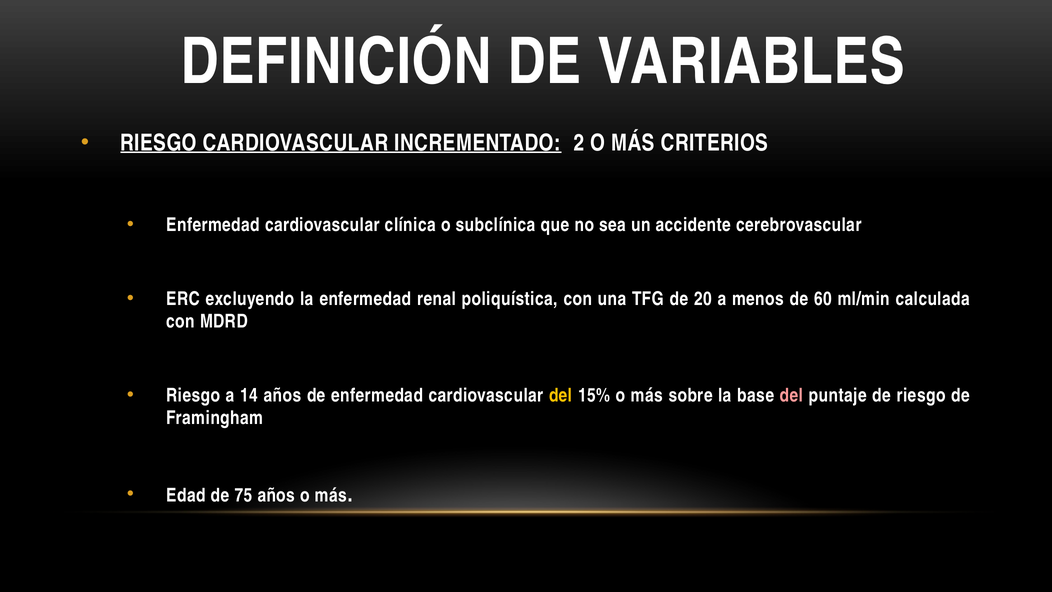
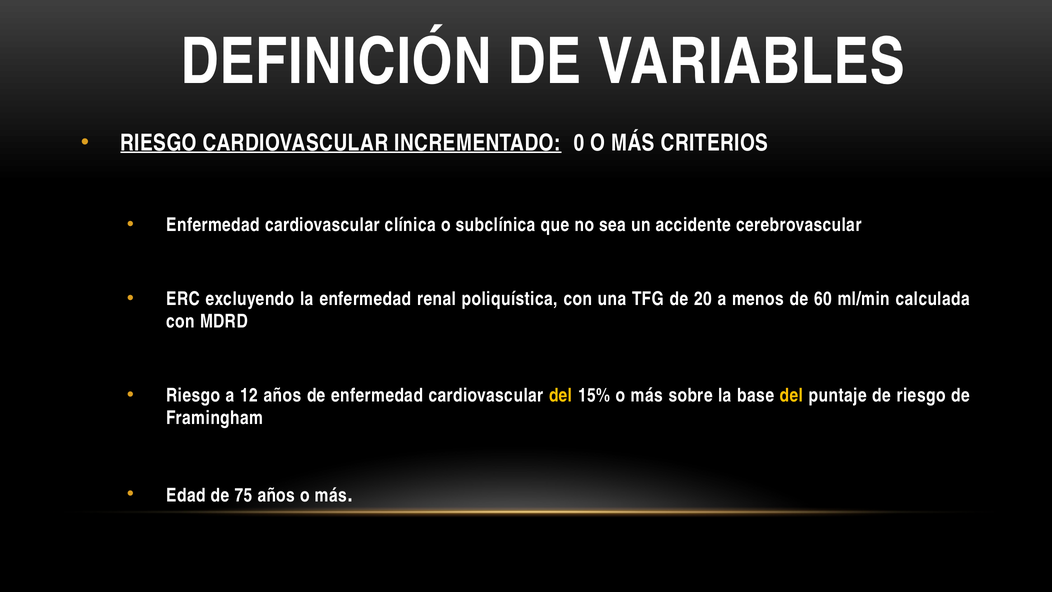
2: 2 -> 0 (579, 143)
14: 14 -> 12 (249, 395)
del colour: pink -> yellow (791, 395)
